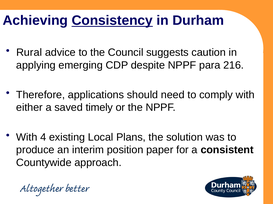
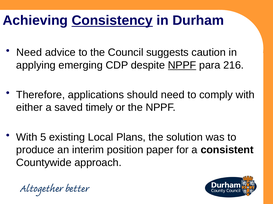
Rural: Rural -> Need (29, 53)
NPPF underline: none -> present (182, 65)
4: 4 -> 5 (43, 138)
